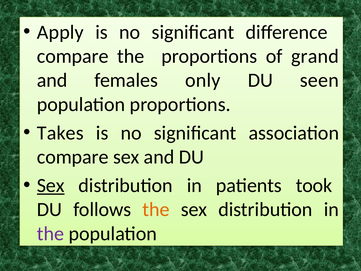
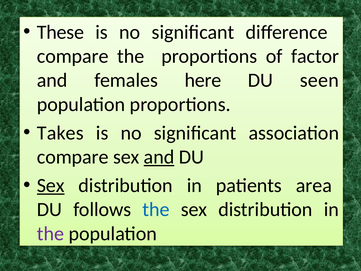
Apply: Apply -> These (60, 32)
grand: grand -> factor (315, 56)
only: only -> here (203, 80)
and underline: none -> present (159, 157)
took: took -> area (314, 185)
the colour: orange -> blue (156, 209)
